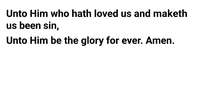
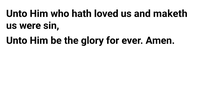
been: been -> were (30, 26)
